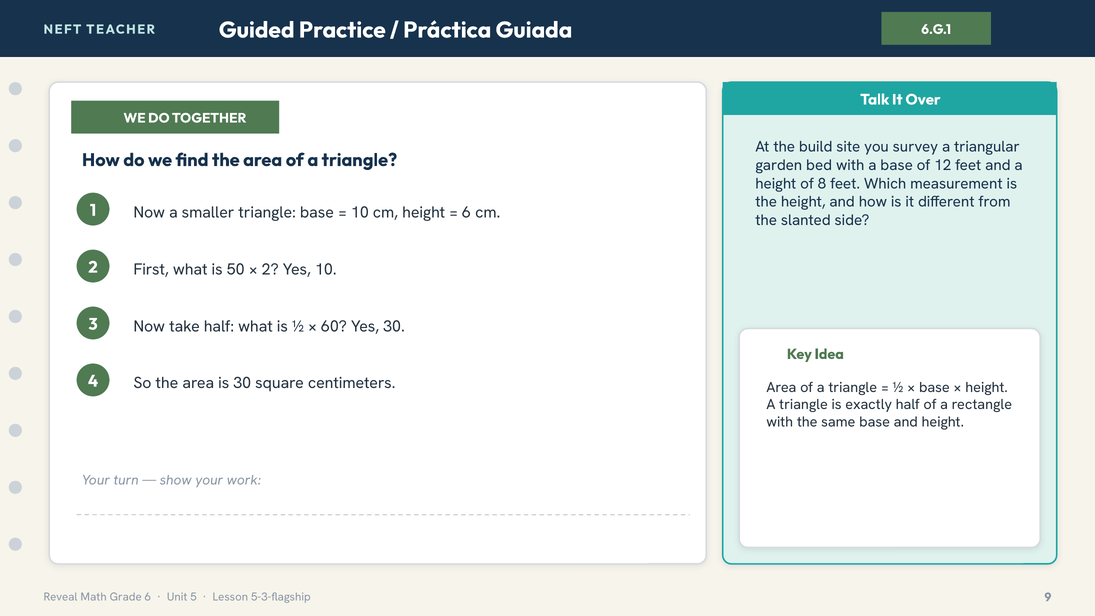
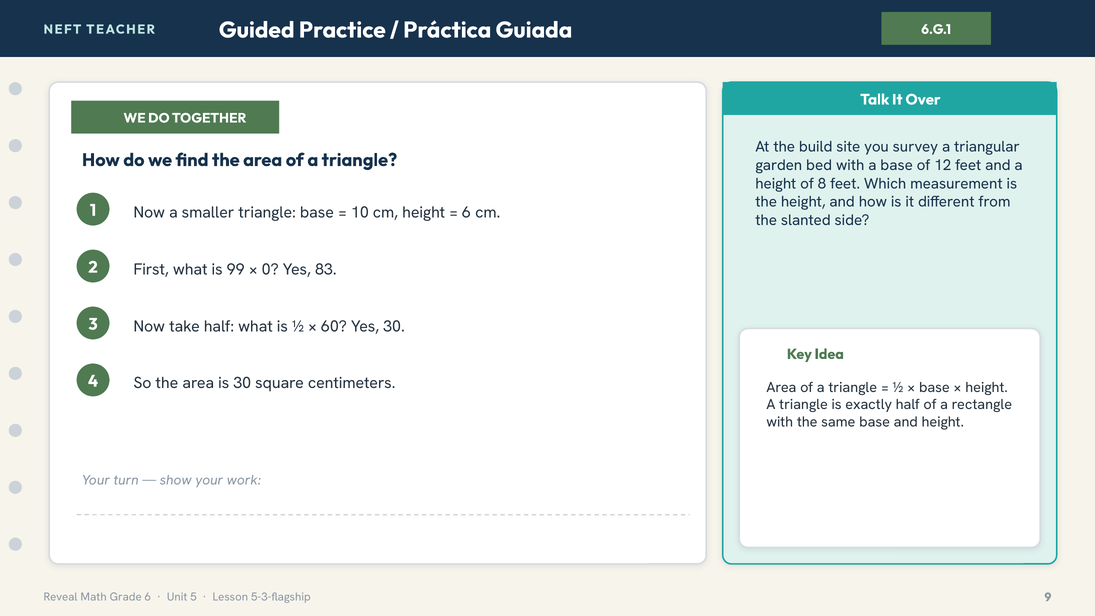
50: 50 -> 99 (236, 269)
2: 2 -> 0 (270, 269)
Yes 10: 10 -> 83 (326, 269)
